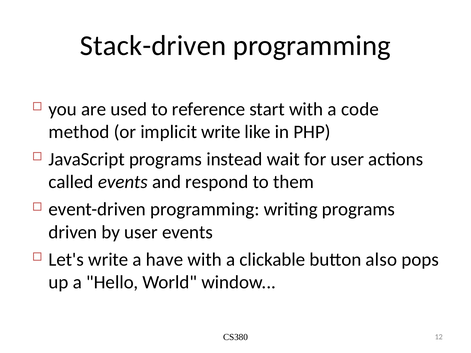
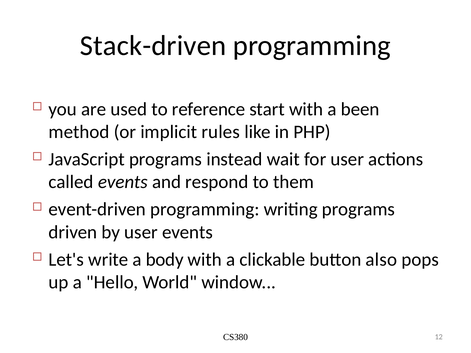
code: code -> been (360, 109)
implicit write: write -> rules (221, 132)
have: have -> body (165, 260)
